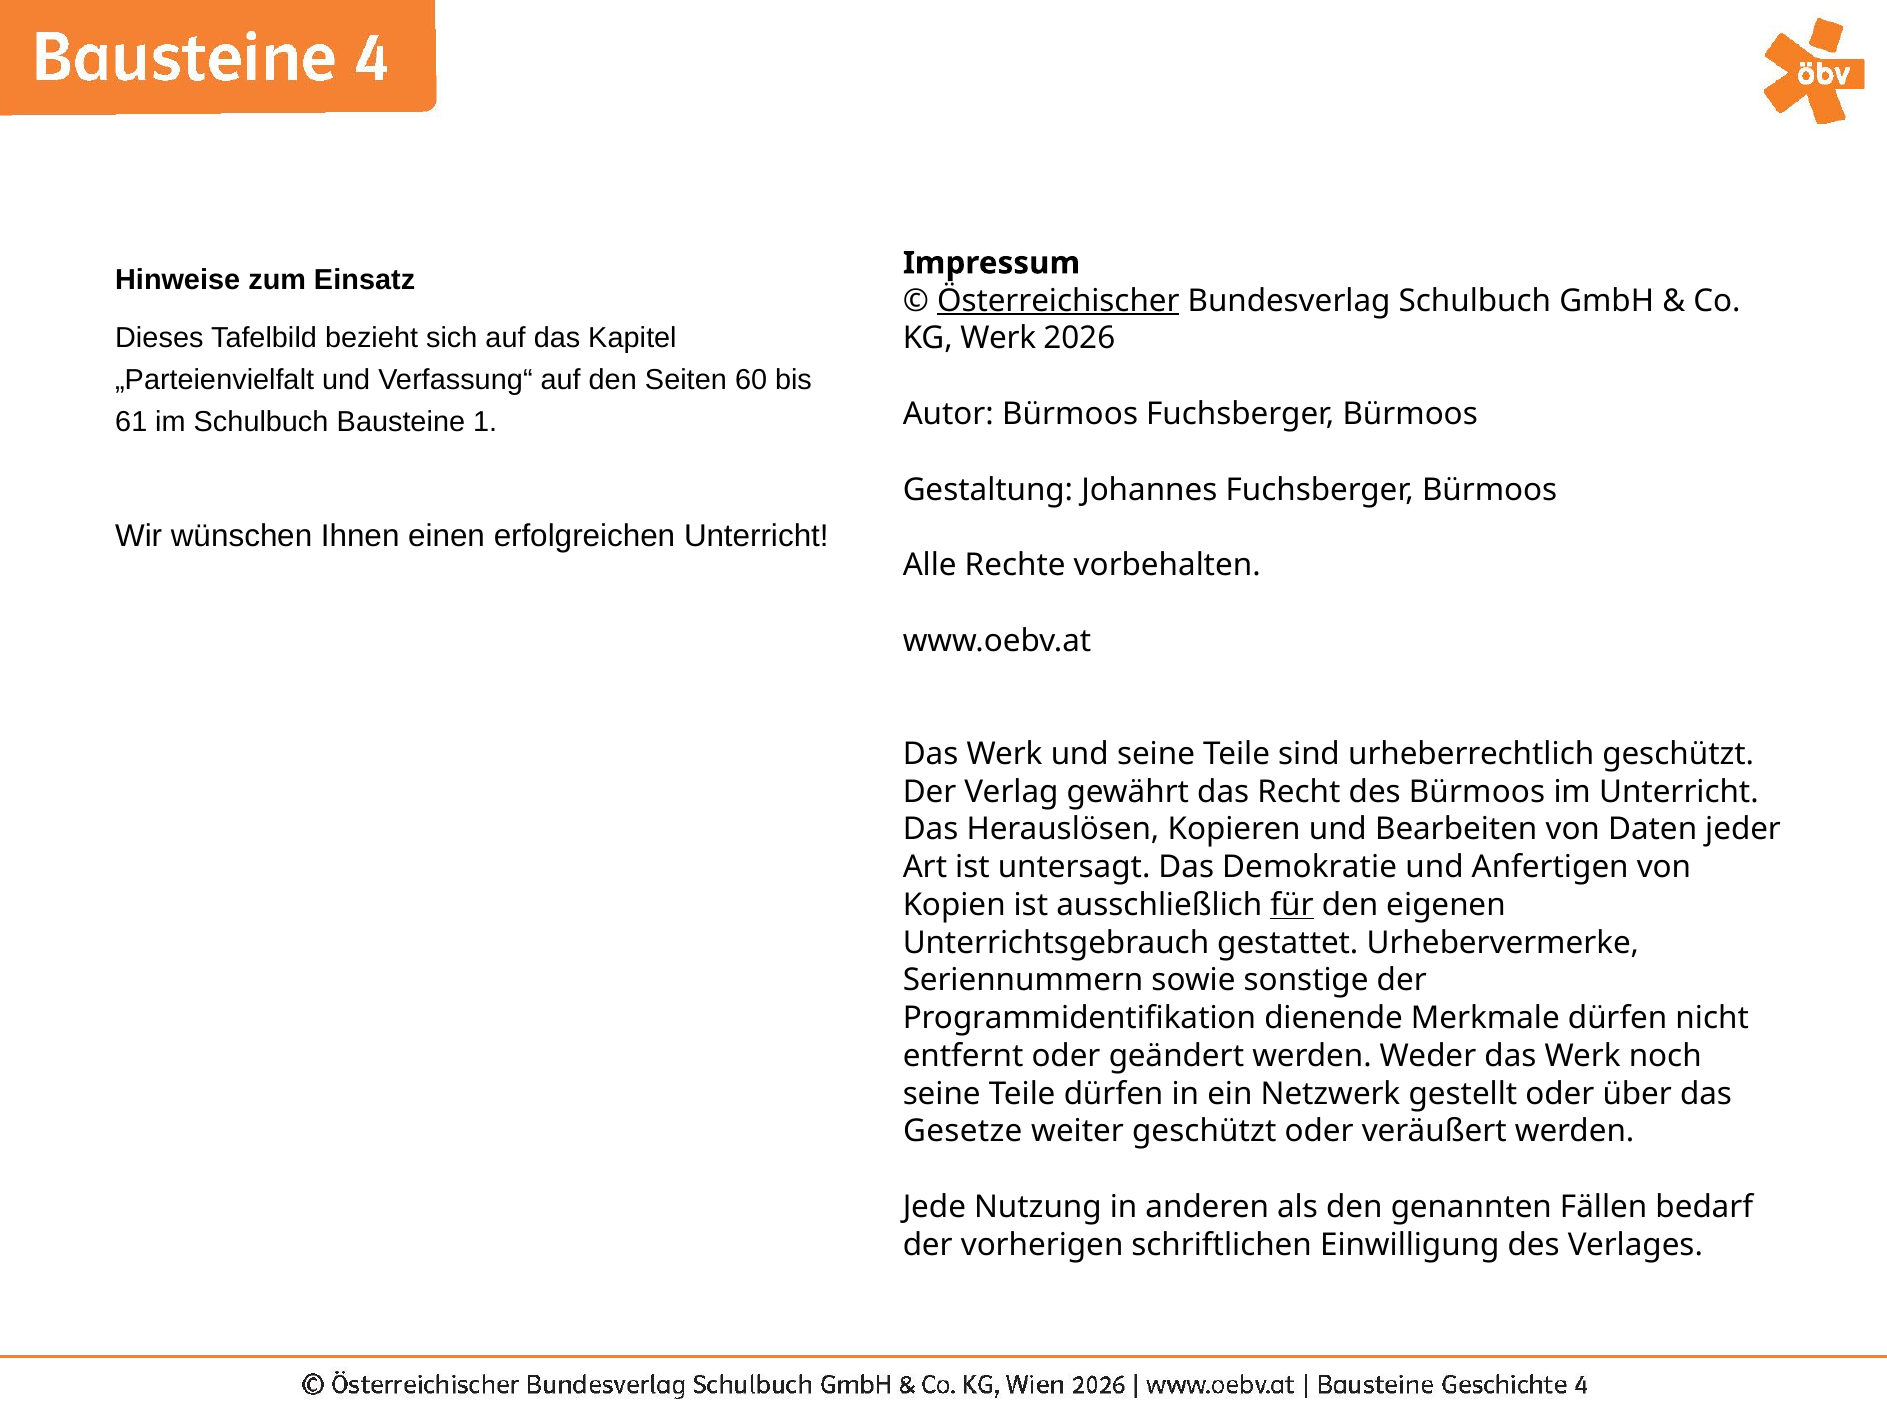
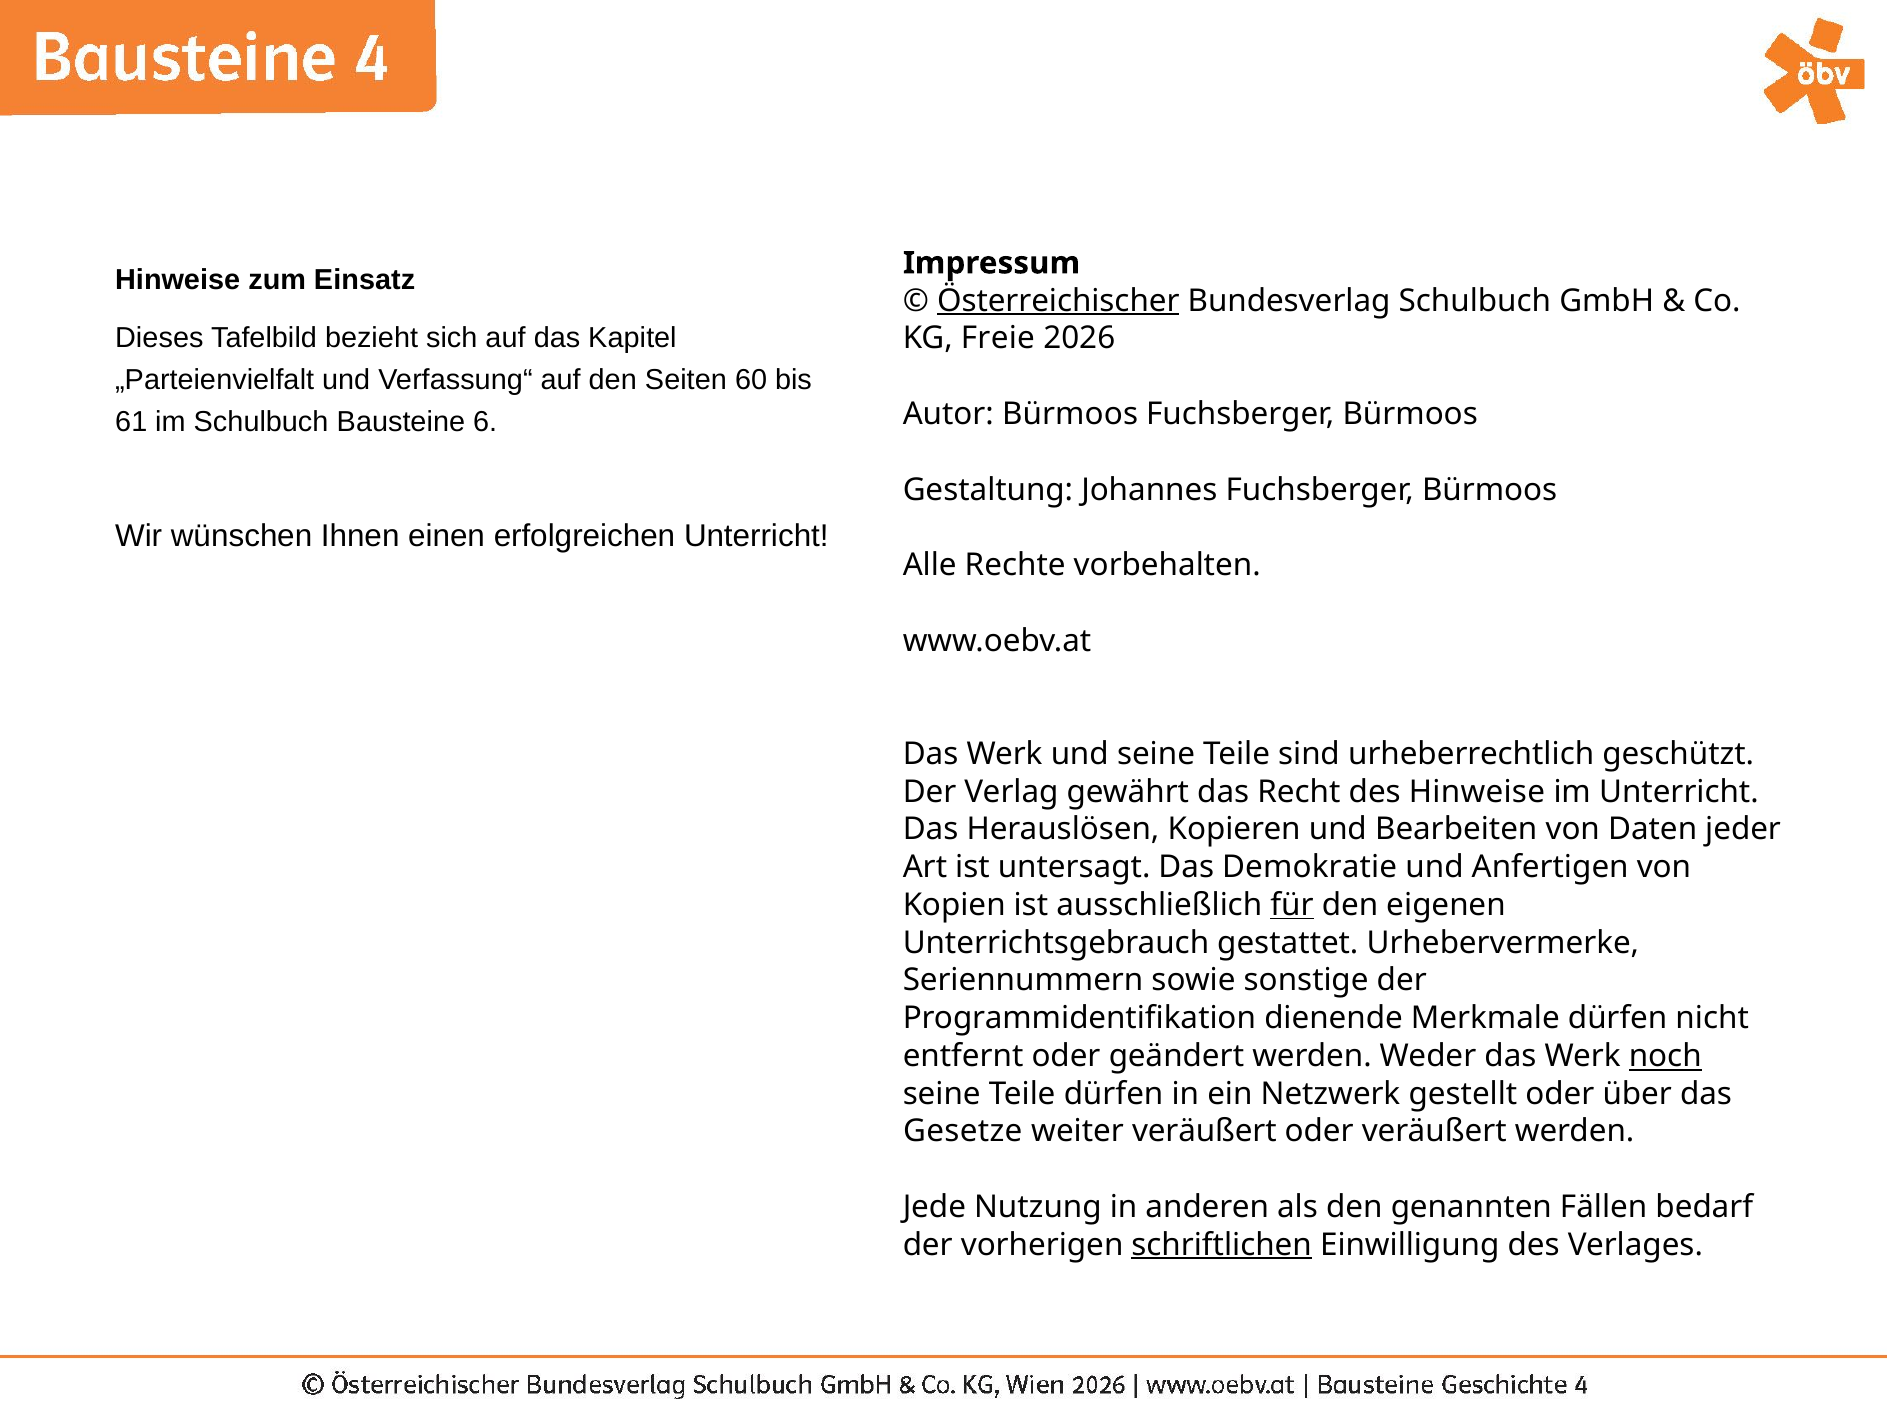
KG Werk: Werk -> Freie (998, 338)
1: 1 -> 6 (485, 422)
des Bürmoos: Bürmoos -> Hinweise (1477, 791)
noch underline: none -> present (1665, 1055)
weiter geschützt: geschützt -> veräußert (1204, 1131)
schriftlichen underline: none -> present (1222, 1244)
